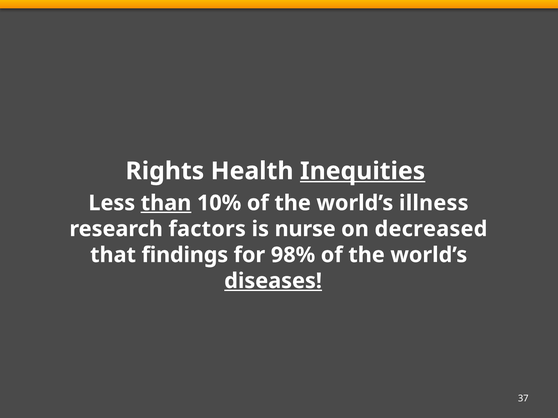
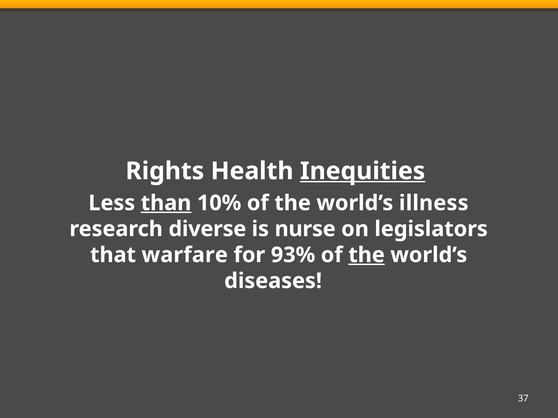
factors: factors -> diverse (207, 229)
decreased: decreased -> legislators (431, 229)
findings: findings -> warfare (185, 255)
98%: 98% -> 93% (293, 255)
the underline: none -> present (367, 255)
diseases underline: present -> none (273, 281)
